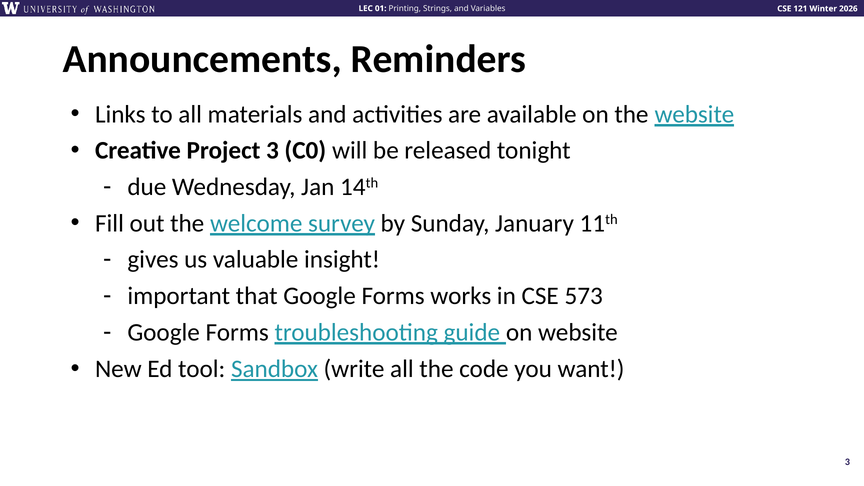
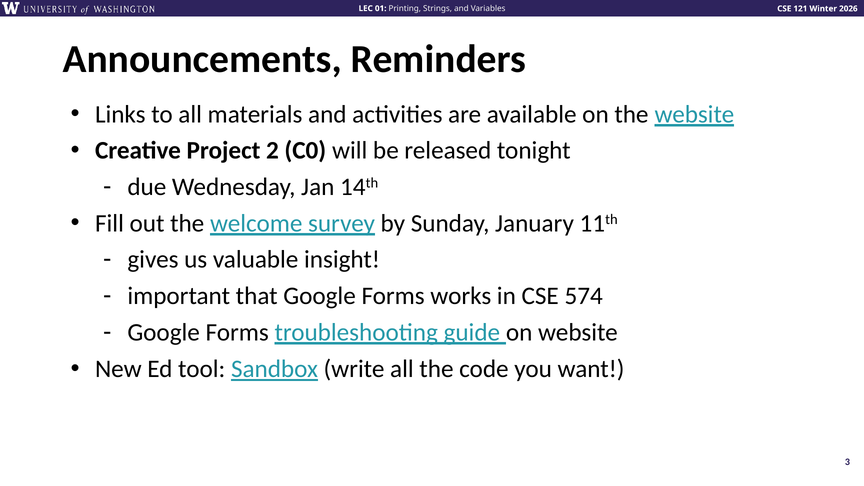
Project 3: 3 -> 2 (273, 151)
573: 573 -> 574 (584, 296)
